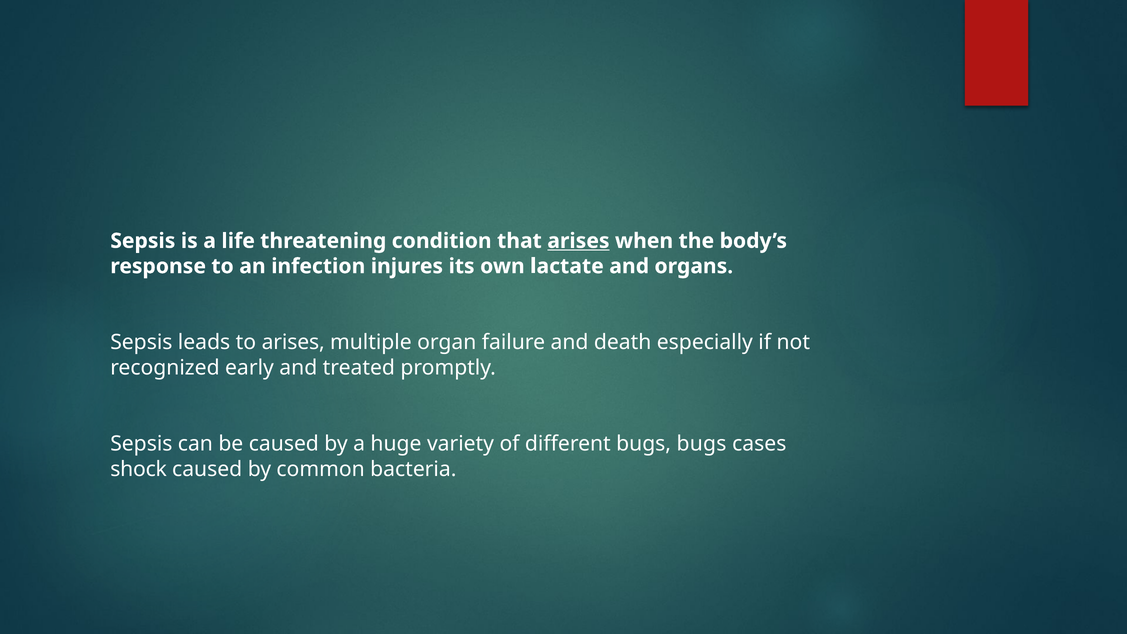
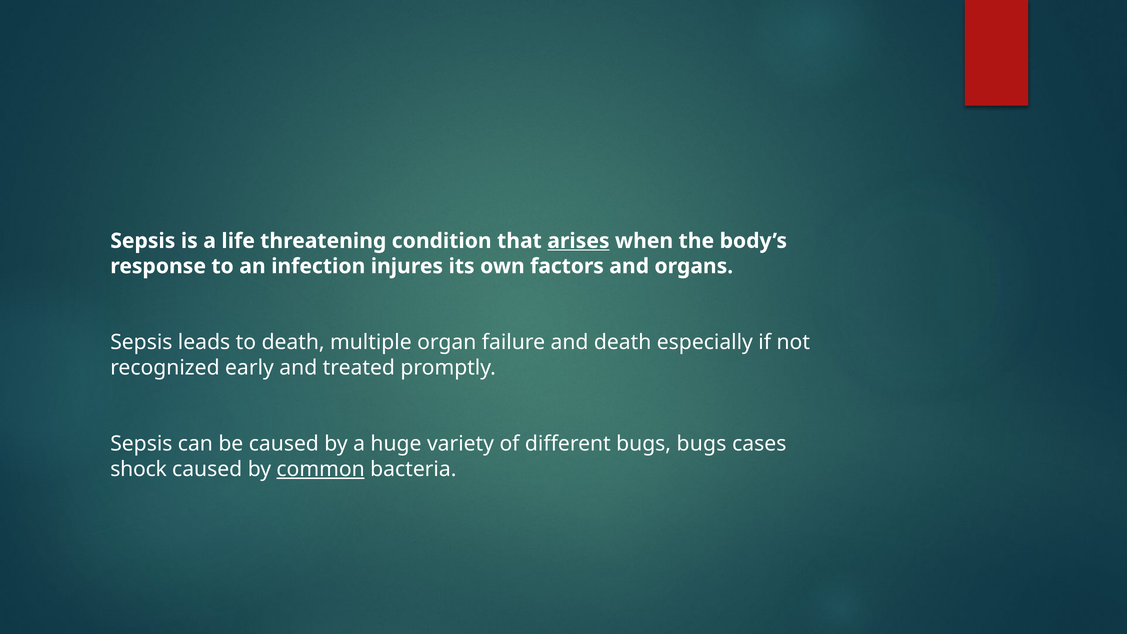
lactate: lactate -> factors (567, 266)
to arises: arises -> death (293, 342)
common underline: none -> present (321, 469)
